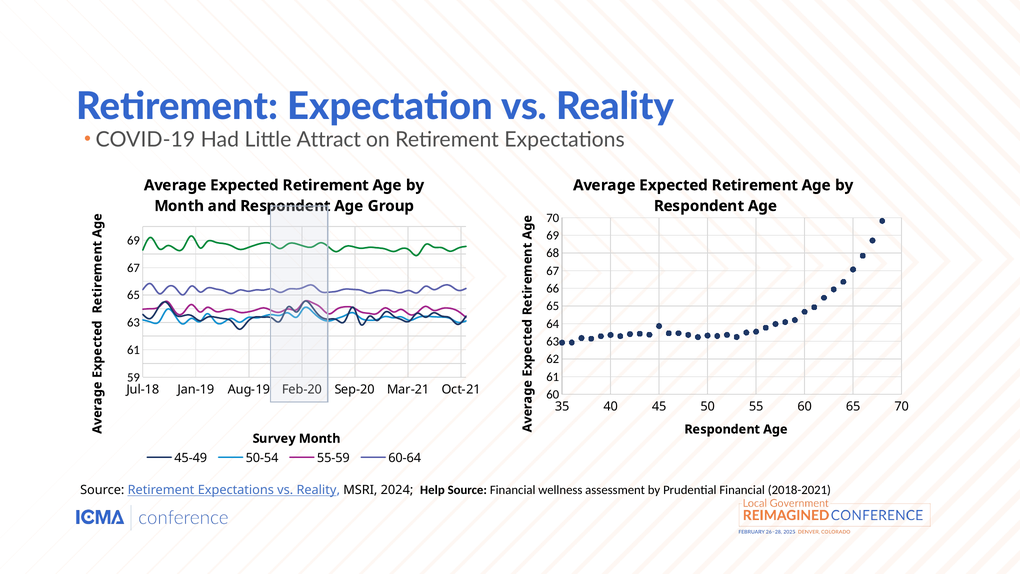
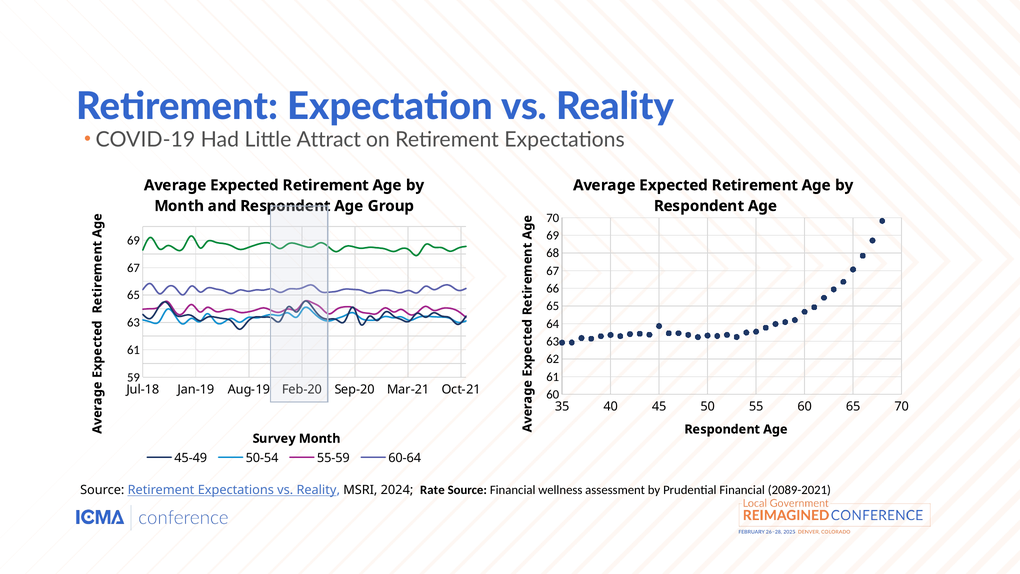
Help: Help -> Rate (432, 490)
2018-2021: 2018-2021 -> 2089-2021 (799, 490)
